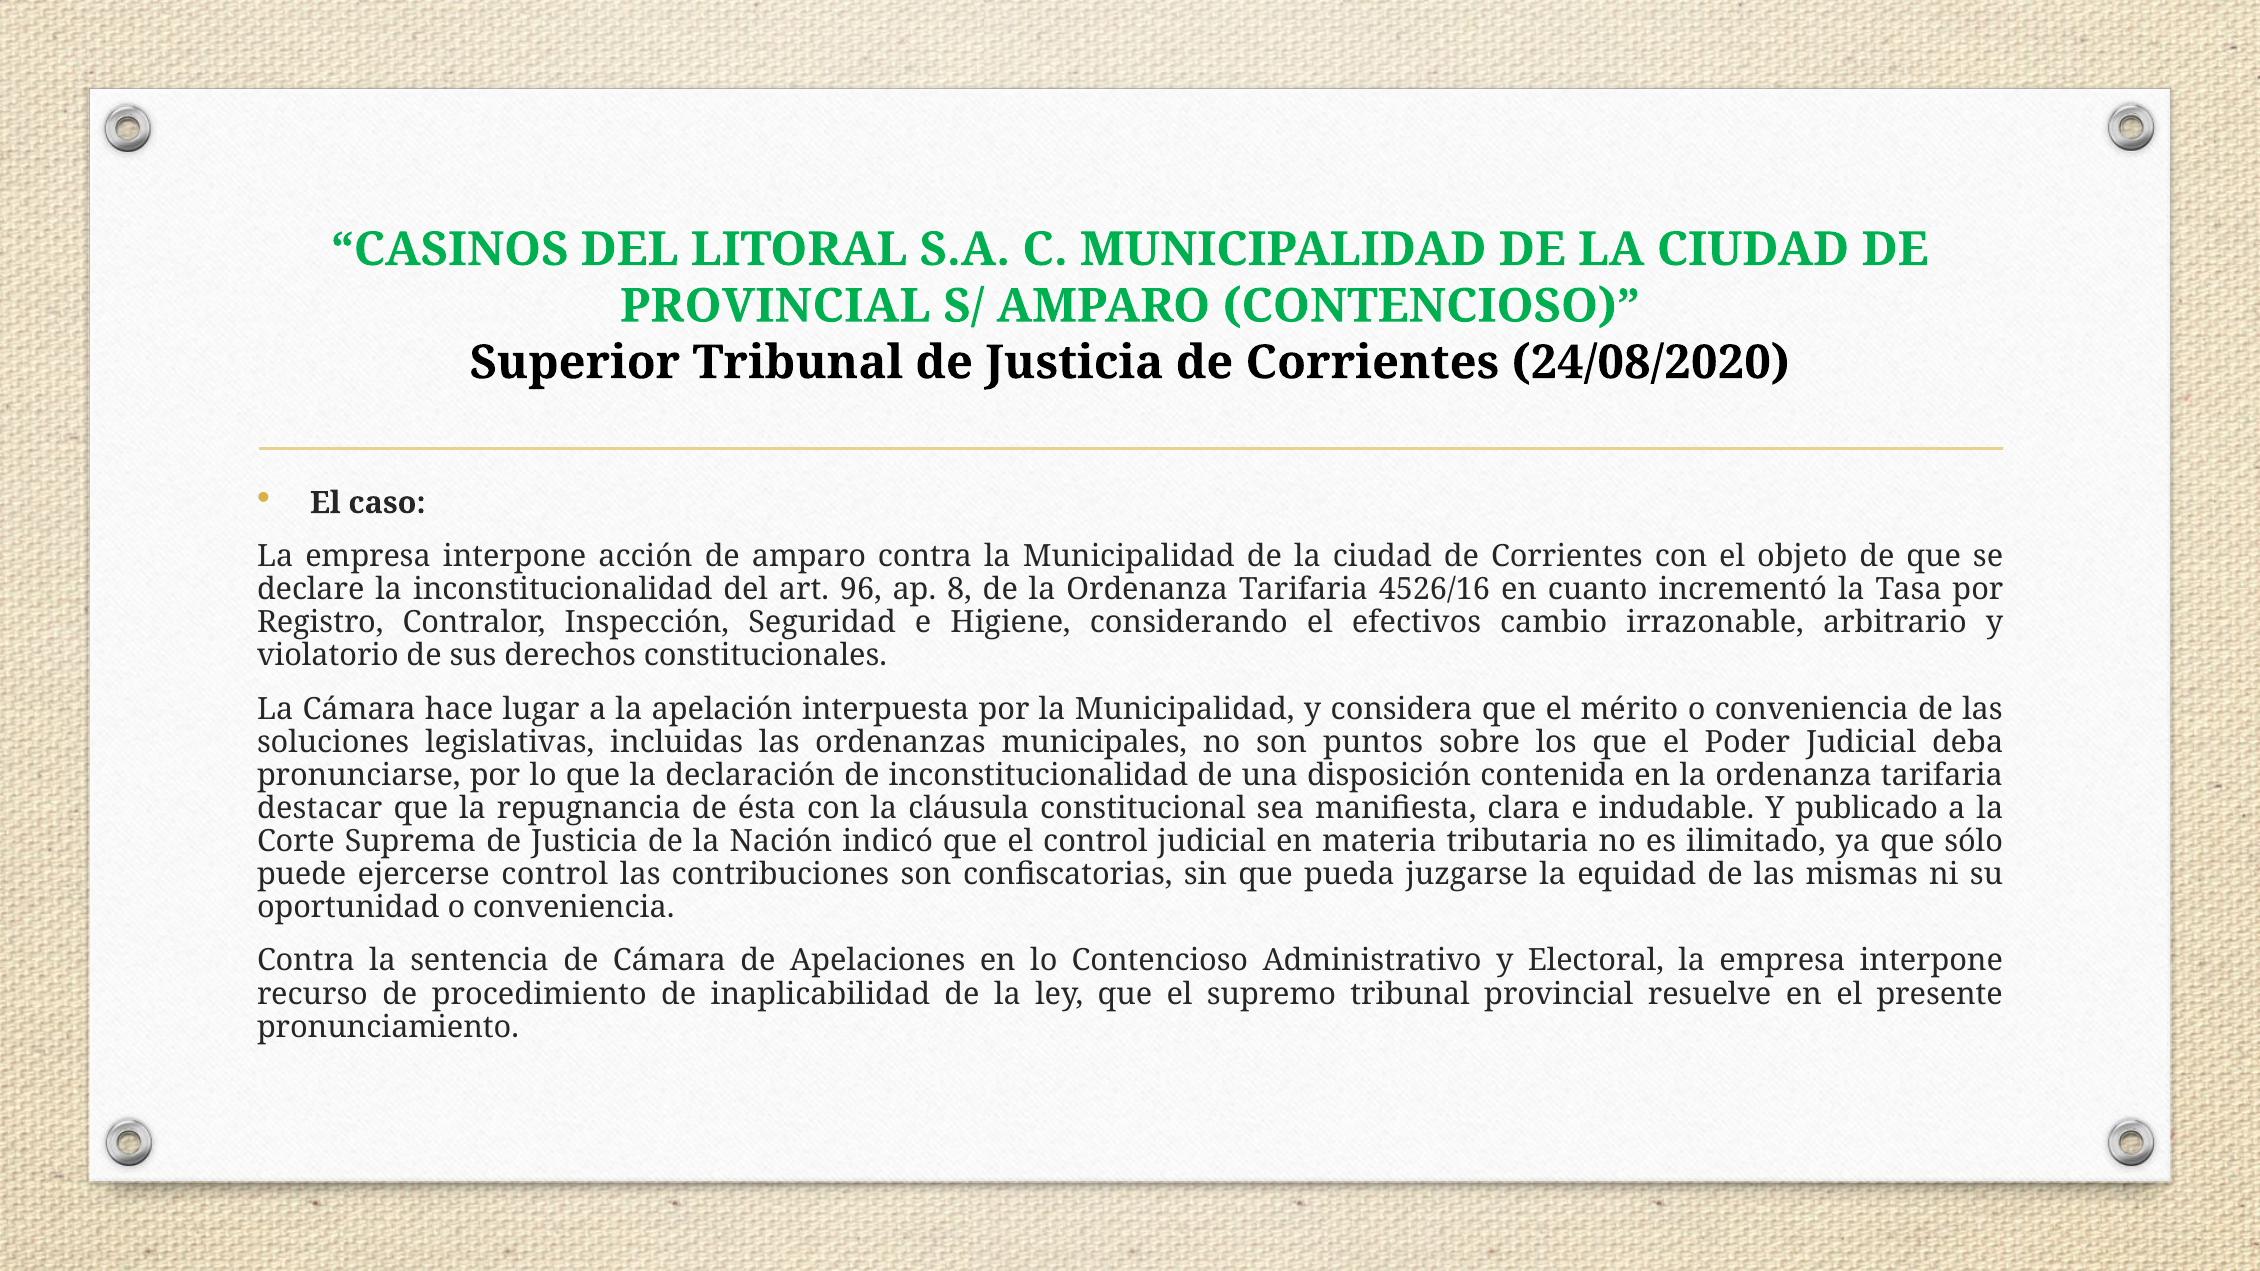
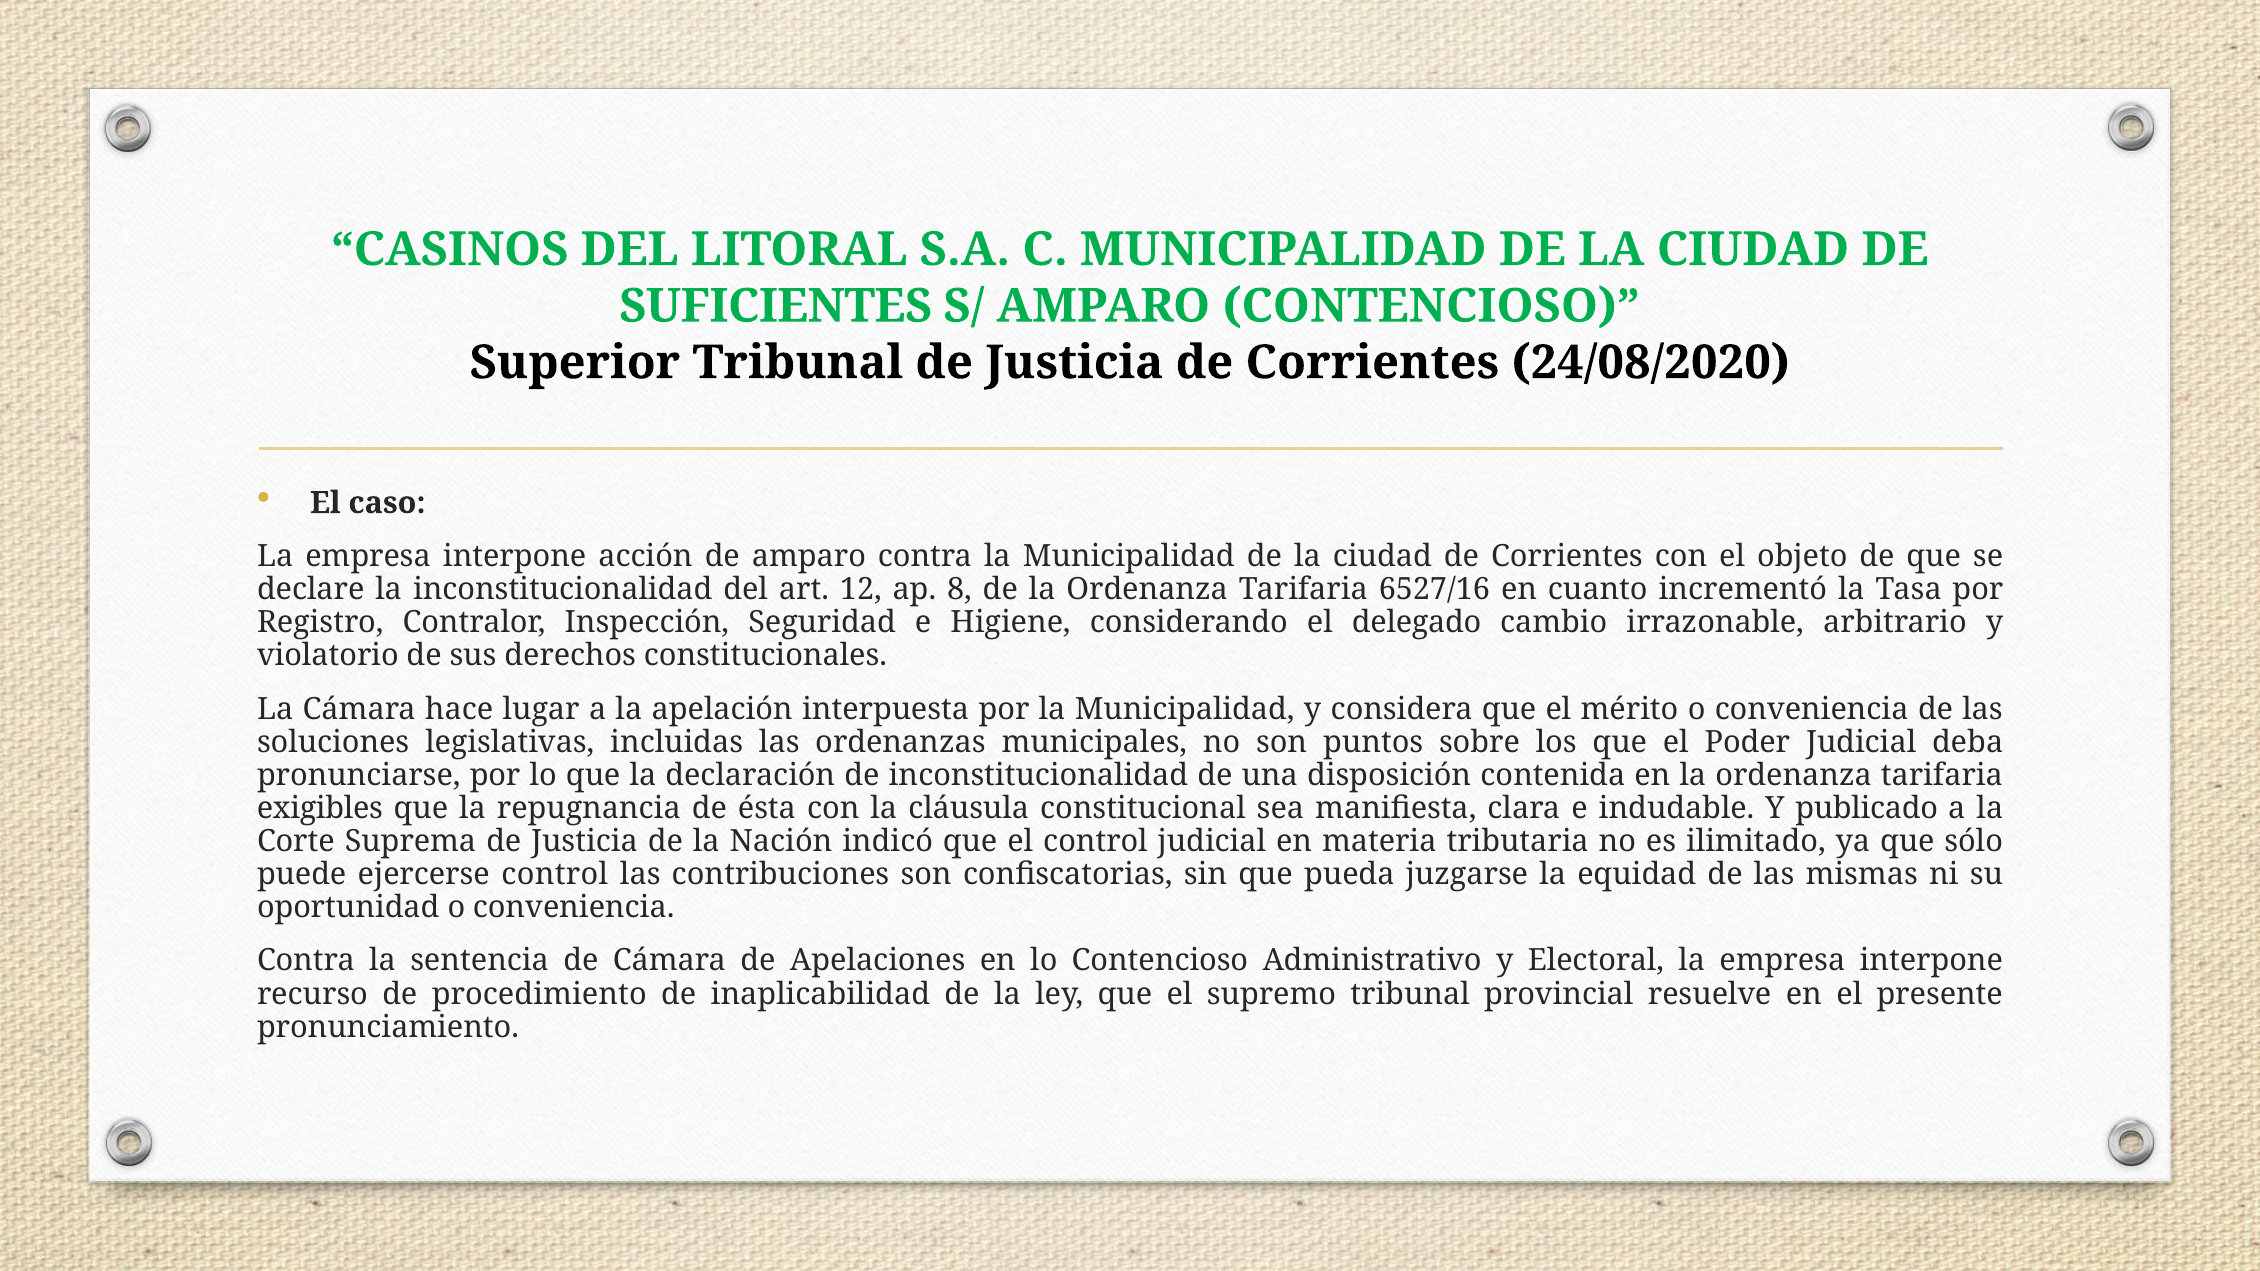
PROVINCIAL: PROVINCIAL -> SUFICIENTES (776, 306)
96: 96 -> 12 (861, 589)
4526/16: 4526/16 -> 6527/16 (1434, 589)
efectivos: efectivos -> delegado (1417, 623)
destacar: destacar -> exigibles (320, 808)
